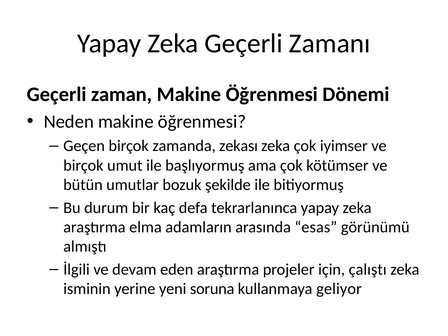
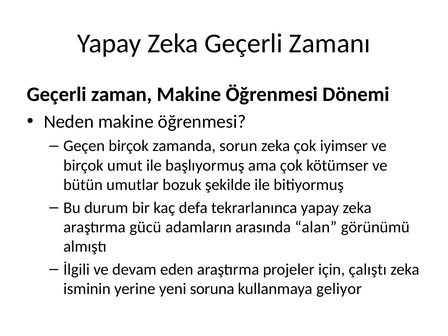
zekası: zekası -> sorun (238, 146)
elma: elma -> gücü (145, 227)
esas: esas -> alan (316, 227)
